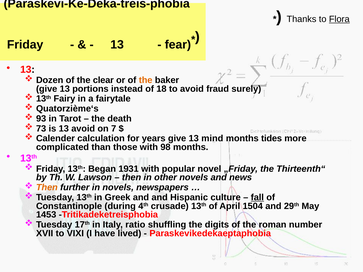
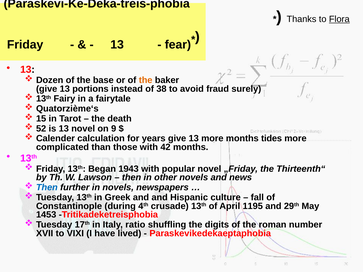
clear: clear -> base (103, 80)
18: 18 -> 38 (161, 89)
93: 93 -> 15 (41, 119)
73: 73 -> 52 (41, 129)
13 avoid: avoid -> novel (83, 129)
7: 7 -> 9 (114, 129)
13 mind: mind -> more (212, 139)
98: 98 -> 42 (165, 147)
1931: 1931 -> 1943 (129, 169)
Then colour: orange -> blue (47, 188)
fall underline: present -> none (257, 198)
1504: 1504 -> 1195 (253, 206)
